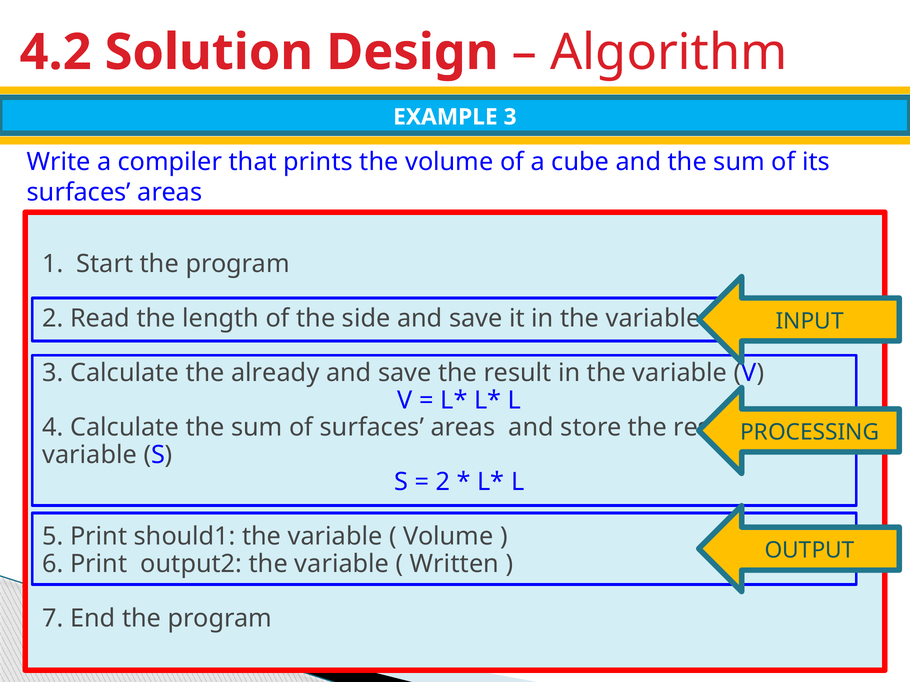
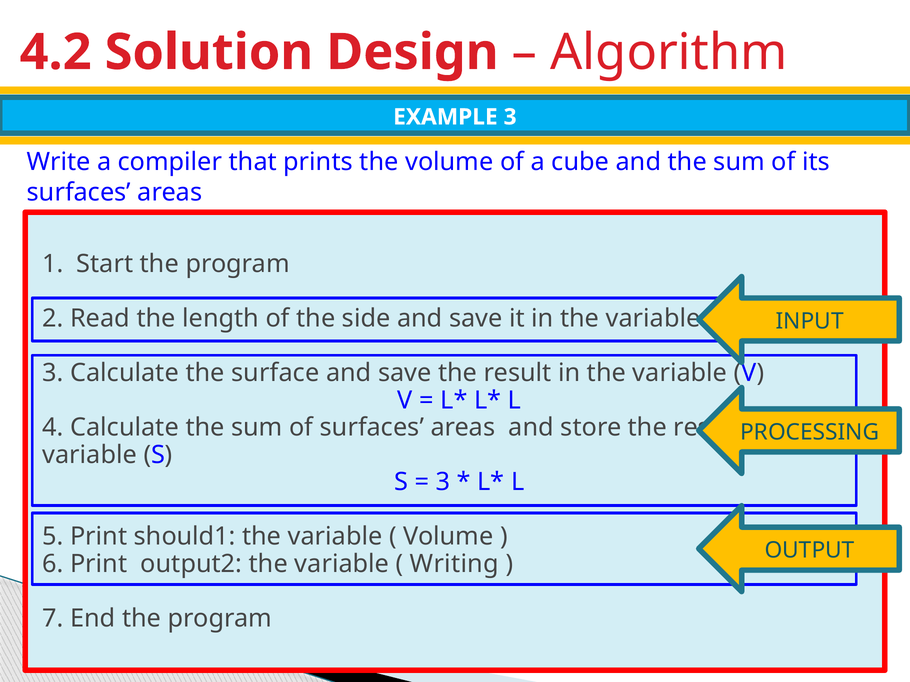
already: already -> surface (275, 373)
2: 2 -> 3 (443, 482)
Written: Written -> Writing (454, 564)
